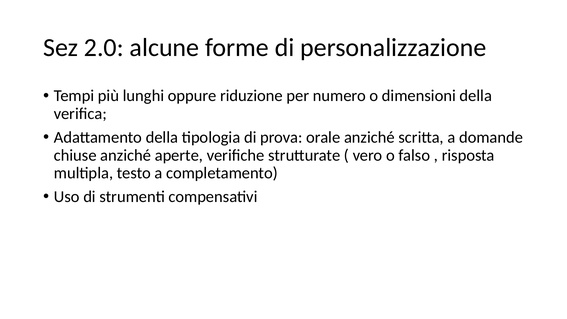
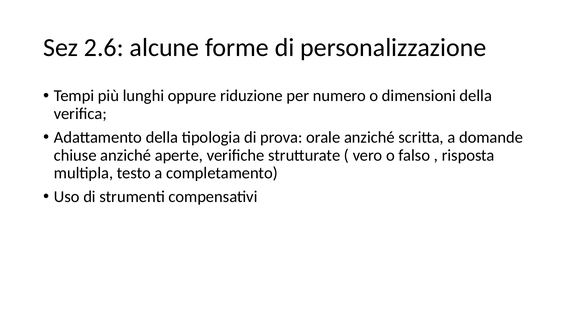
2.0: 2.0 -> 2.6 (104, 48)
